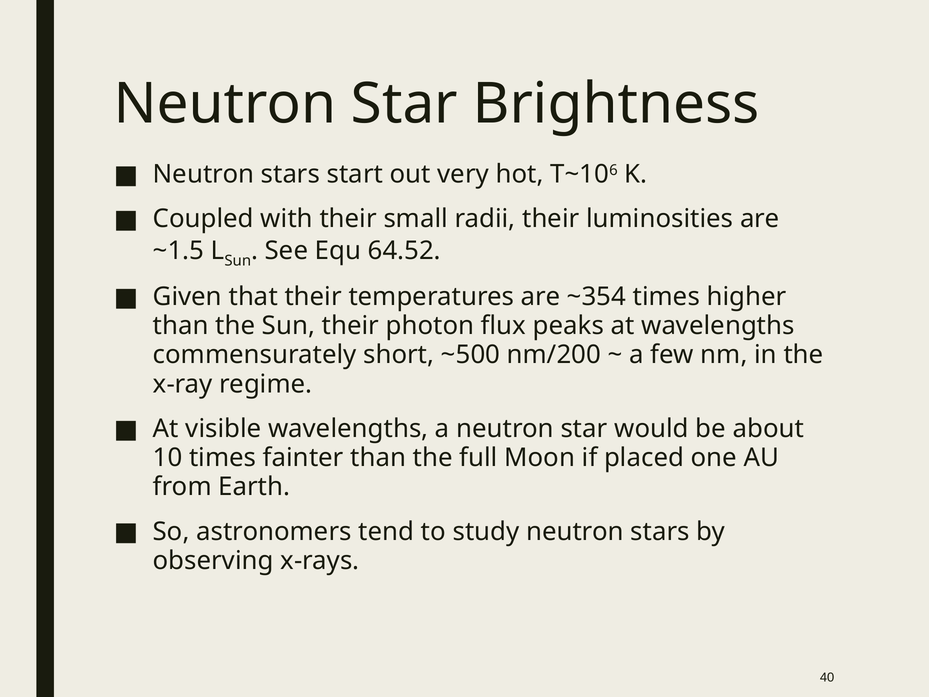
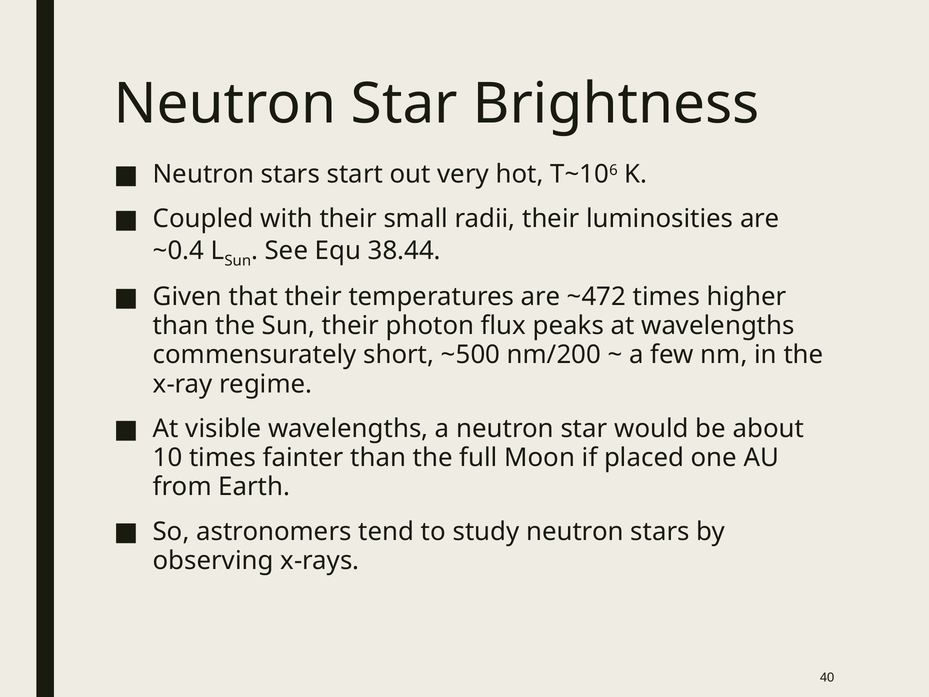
~1.5: ~1.5 -> ~0.4 (178, 251)
64.52: 64.52 -> 38.44 (404, 251)
~354: ~354 -> ~472 (596, 297)
